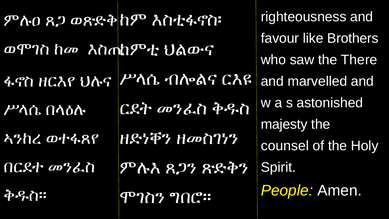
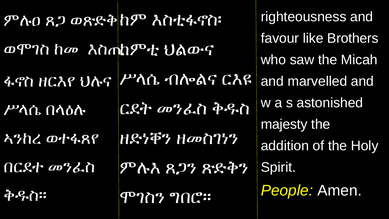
There: There -> Micah (359, 60)
counsel: counsel -> addition (285, 146)
